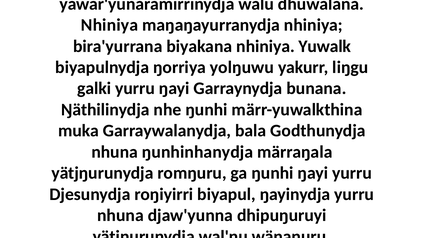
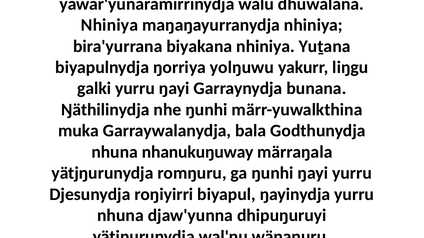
Yuwalk: Yuwalk -> Yuṯana (325, 46)
ŋunhinhanydja: ŋunhinhanydja -> nhanukuŋuway (198, 152)
